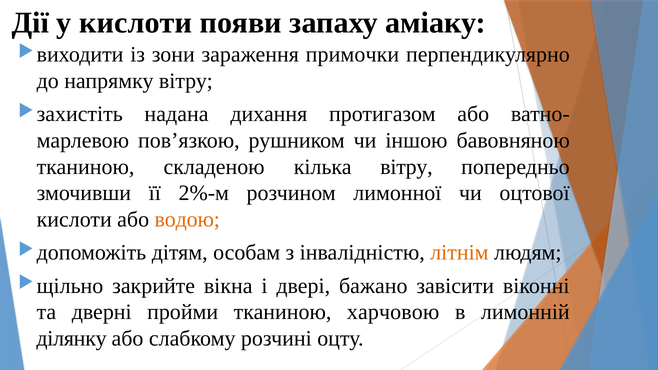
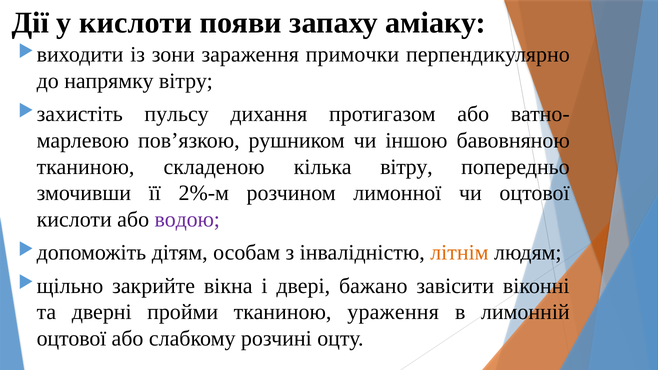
надана: надана -> пульсу (177, 114)
водою colour: orange -> purple (187, 220)
харчовою: харчовою -> ураження (393, 312)
ділянку: ділянку -> оцтової (72, 339)
